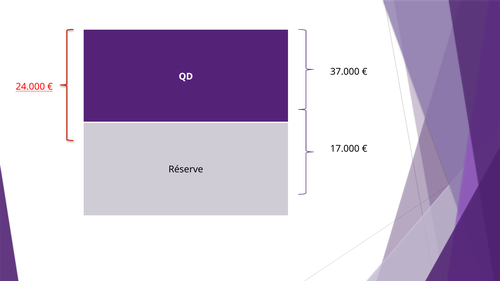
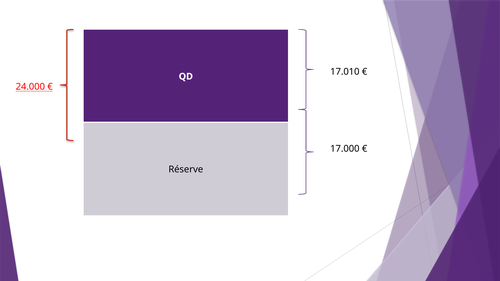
37.000: 37.000 -> 17.010 (345, 72)
